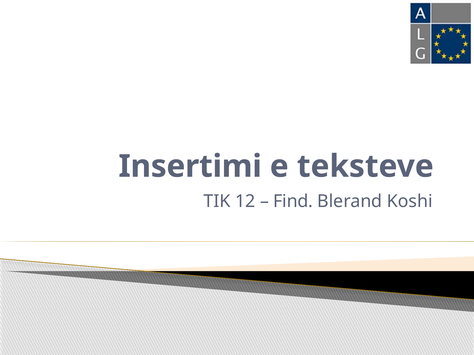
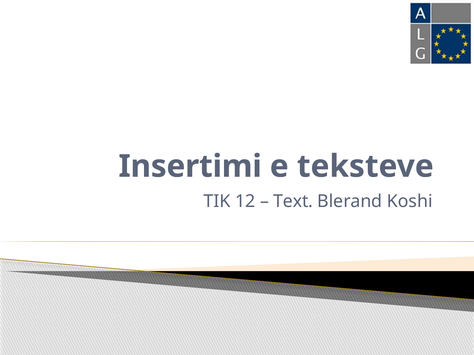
Find: Find -> Text (293, 201)
